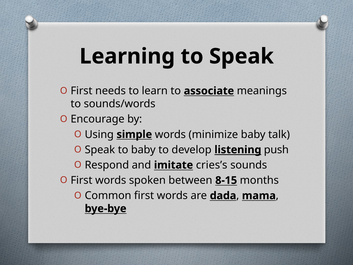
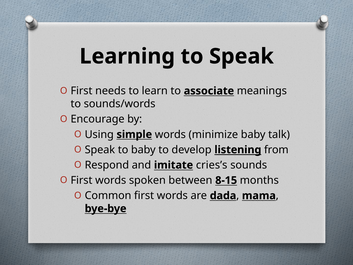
push: push -> from (276, 150)
